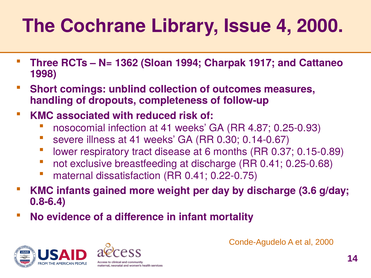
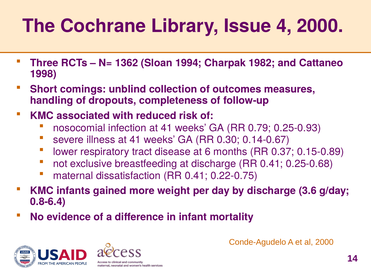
1917: 1917 -> 1982 (262, 63)
4.87: 4.87 -> 0.79 (260, 128)
